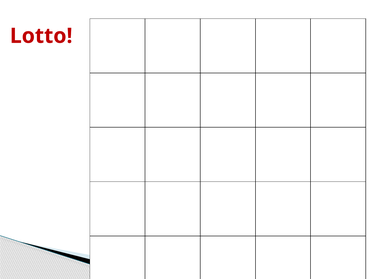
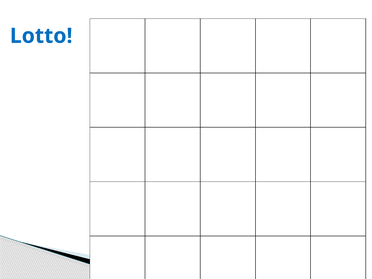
Lotto colour: red -> blue (41, 36)
